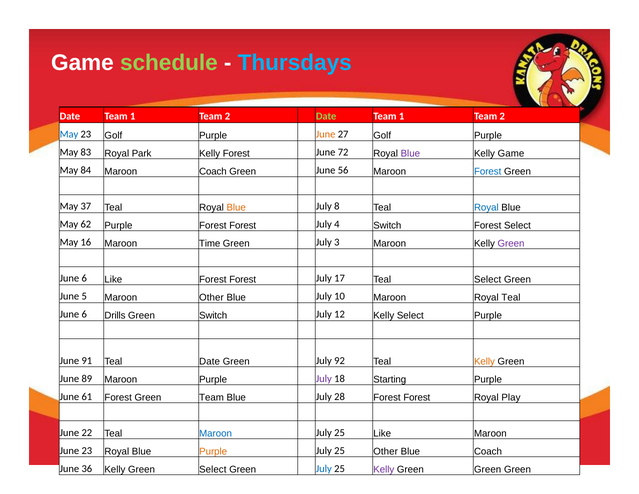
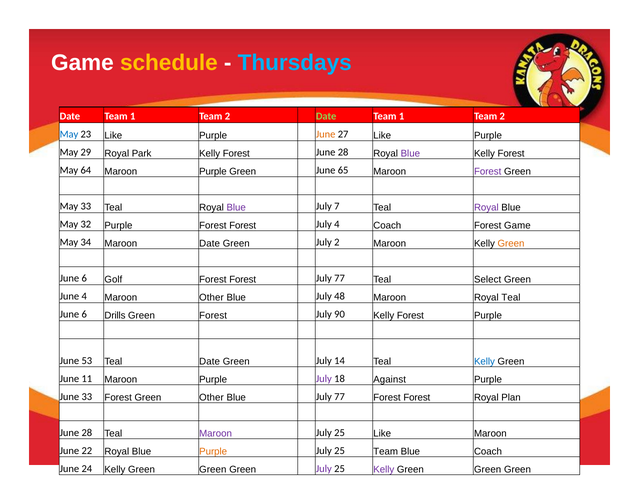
schedule colour: light green -> yellow (169, 63)
23 Golf: Golf -> Like (113, 135)
27 Golf: Golf -> Like (382, 135)
83: 83 -> 29 (86, 152)
72: 72 -> 28 (343, 152)
Game: Game -> Forest (511, 153)
84: 84 -> 64 (86, 170)
Coach: Coach -> Purple (213, 171)
56: 56 -> 65 (343, 170)
Forest colour: blue -> purple (488, 171)
May 37: 37 -> 33 (86, 206)
Blue colour: orange -> purple (236, 207)
8: 8 -> 7 (337, 206)
Royal colour: blue -> purple (486, 207)
62: 62 -> 32 (86, 224)
4 Switch: Switch -> Coach (387, 225)
Forest Select: Select -> Game (517, 225)
16: 16 -> 34 (86, 242)
Maroon Time: Time -> Date (210, 243)
July 3: 3 -> 2 (337, 242)
Green colour: purple -> orange (511, 243)
6 Like: Like -> Golf (113, 279)
17: 17 -> 77 (340, 278)
June 5: 5 -> 4 (84, 296)
10: 10 -> 48 (340, 296)
Green Switch: Switch -> Forest (213, 315)
12: 12 -> 90 (340, 314)
Select: Select -> Forest (410, 315)
91: 91 -> 53 (87, 360)
92: 92 -> 14 (340, 360)
Kelly colour: orange -> blue (484, 361)
89: 89 -> 11 (87, 378)
Starting: Starting -> Against (390, 379)
June 61: 61 -> 33 (87, 396)
Green Team: Team -> Other (211, 397)
Blue July 28: 28 -> 77 (340, 396)
Play: Play -> Plan (511, 397)
22: 22 -> 28 (87, 432)
Maroon colour: blue -> purple (216, 433)
June 23: 23 -> 22 (87, 450)
25 Other: Other -> Team (386, 451)
36: 36 -> 24 (87, 468)
Select: Select -> Green (213, 469)
July colour: blue -> purple (324, 468)
